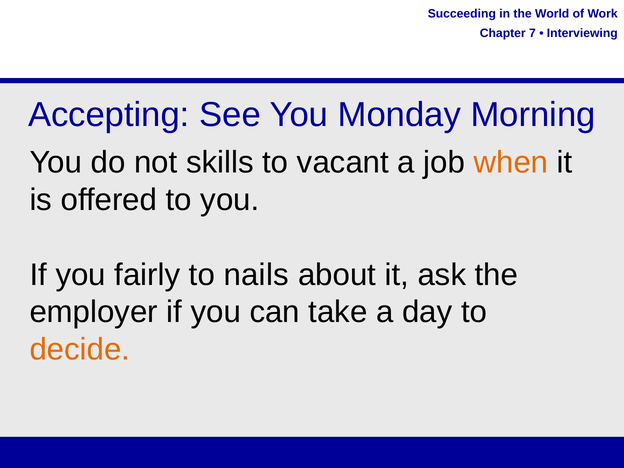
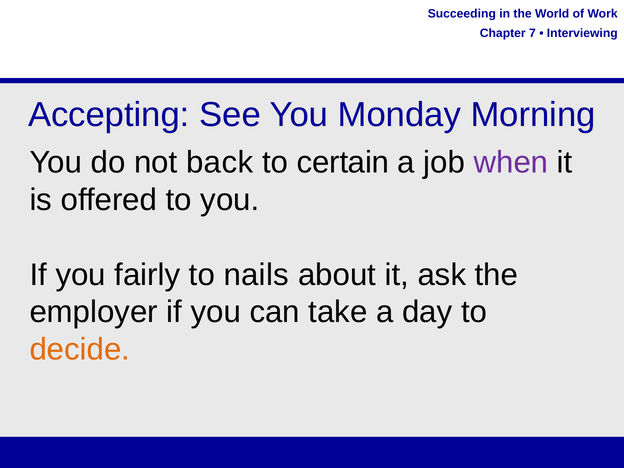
skills: skills -> back (220, 162)
vacant: vacant -> certain (343, 162)
when colour: orange -> purple (511, 162)
